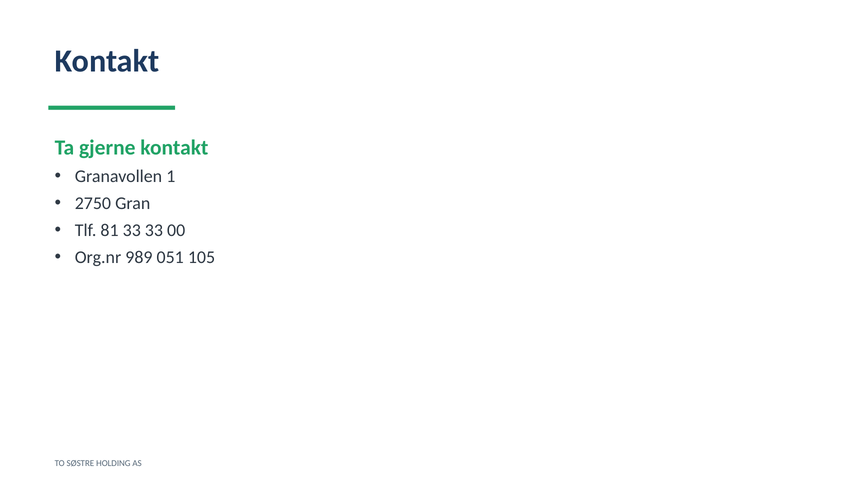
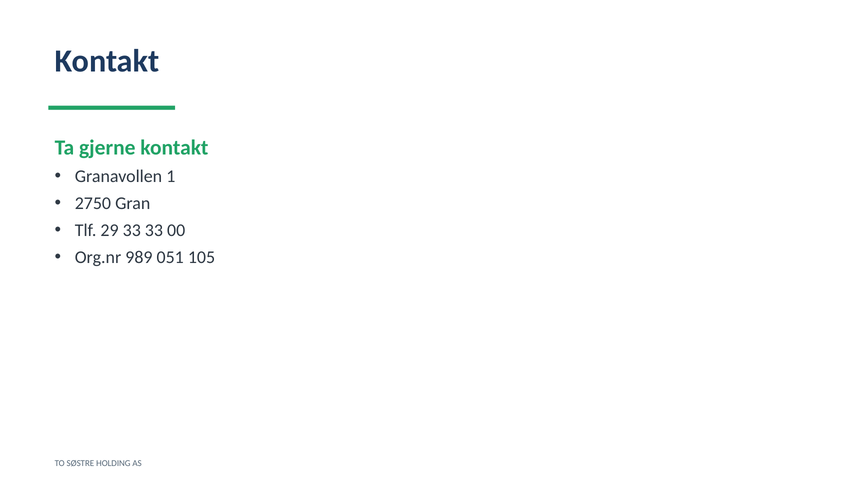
81: 81 -> 29 (110, 230)
